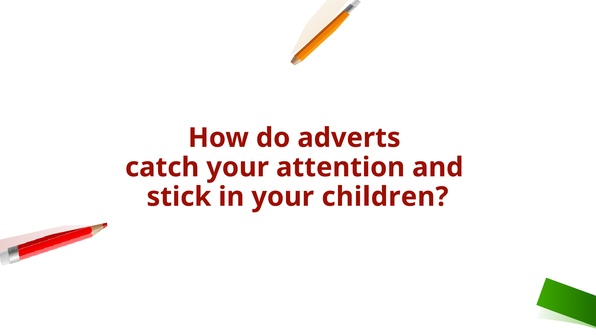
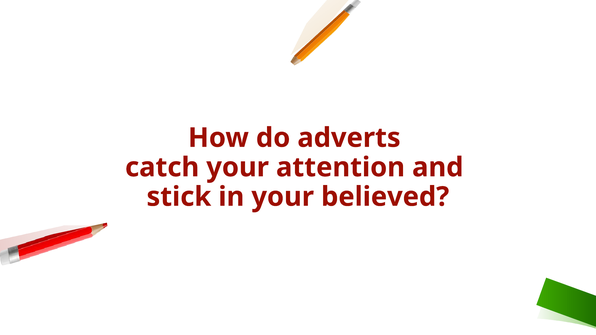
children: children -> believed (385, 197)
